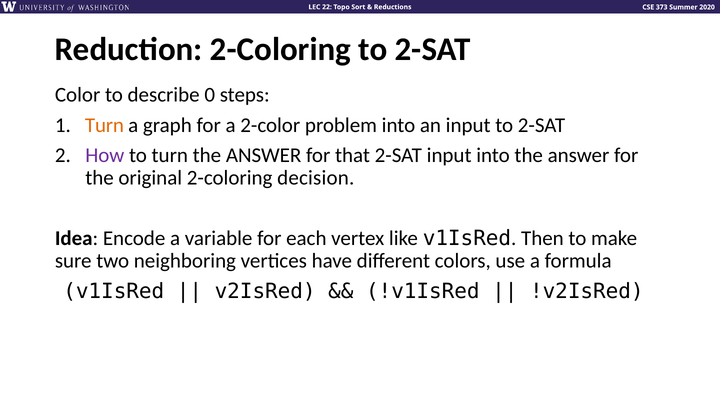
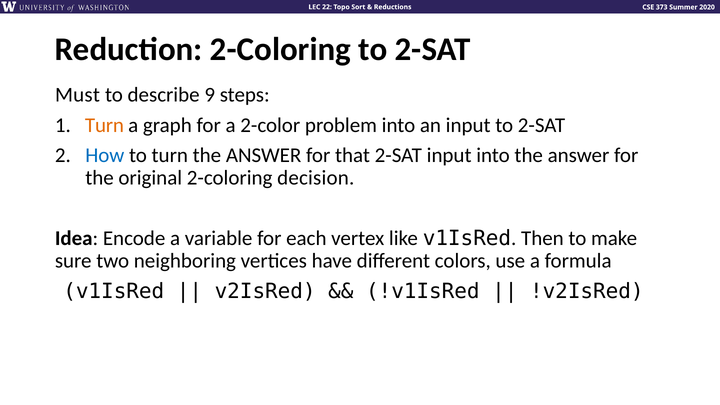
Color: Color -> Must (77, 95)
0: 0 -> 9 (210, 95)
How colour: purple -> blue (105, 155)
